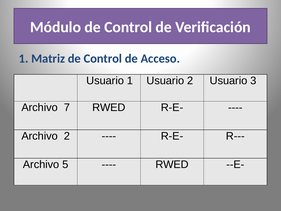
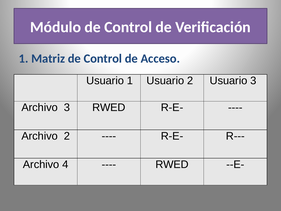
Archivo 7: 7 -> 3 (67, 107)
5: 5 -> 4 (65, 164)
